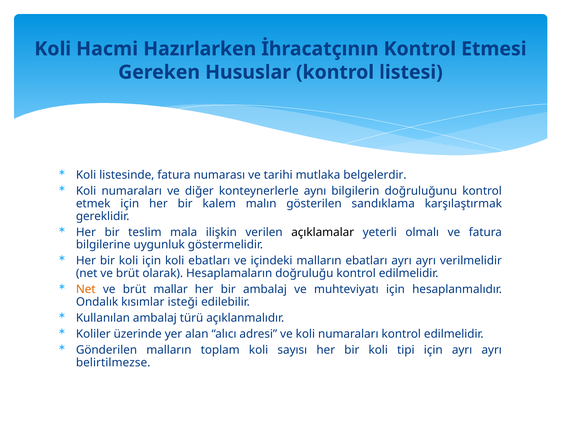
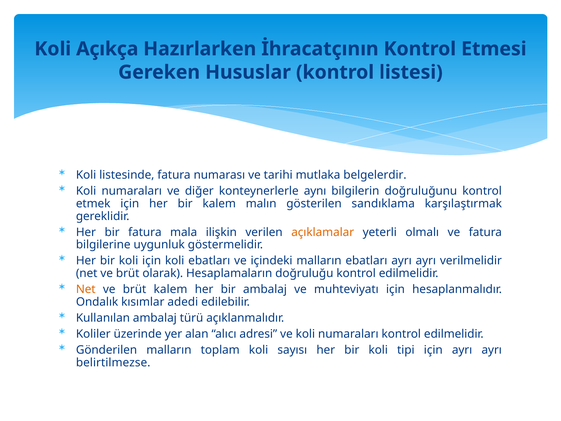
Hacmi: Hacmi -> Açıkça (107, 49)
bir teslim: teslim -> fatura (145, 232)
açıklamalar colour: black -> orange (323, 232)
brüt mallar: mallar -> kalem (171, 289)
isteği: isteği -> adedi (183, 302)
